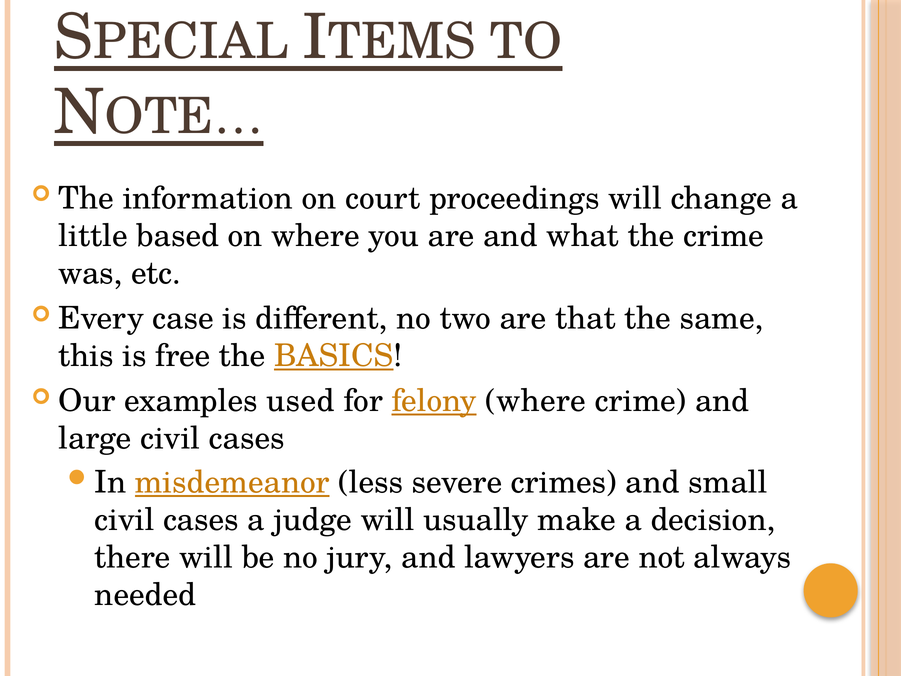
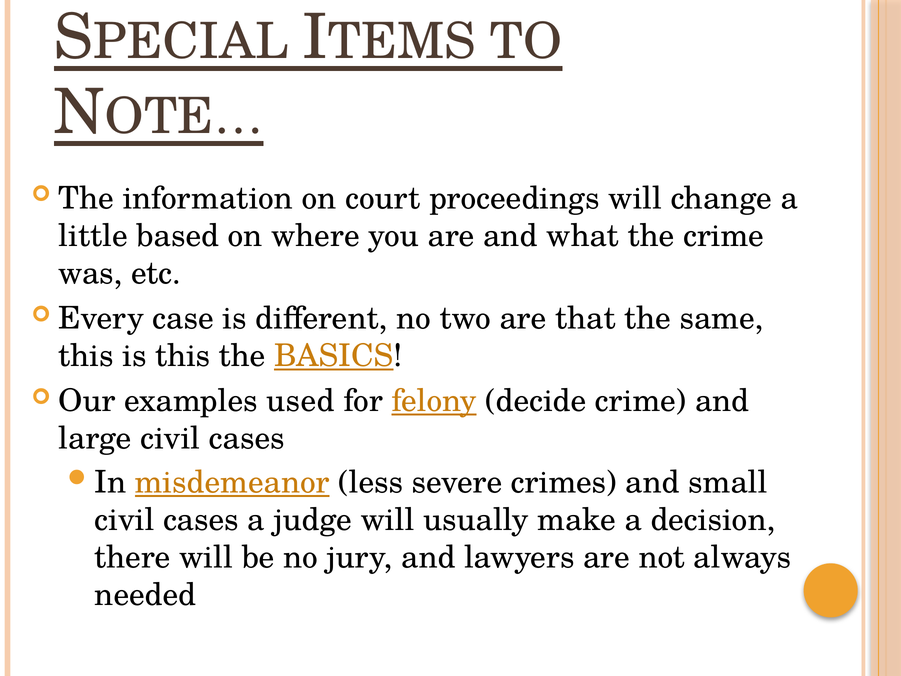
is free: free -> this (183, 356)
felony where: where -> decide (536, 401)
